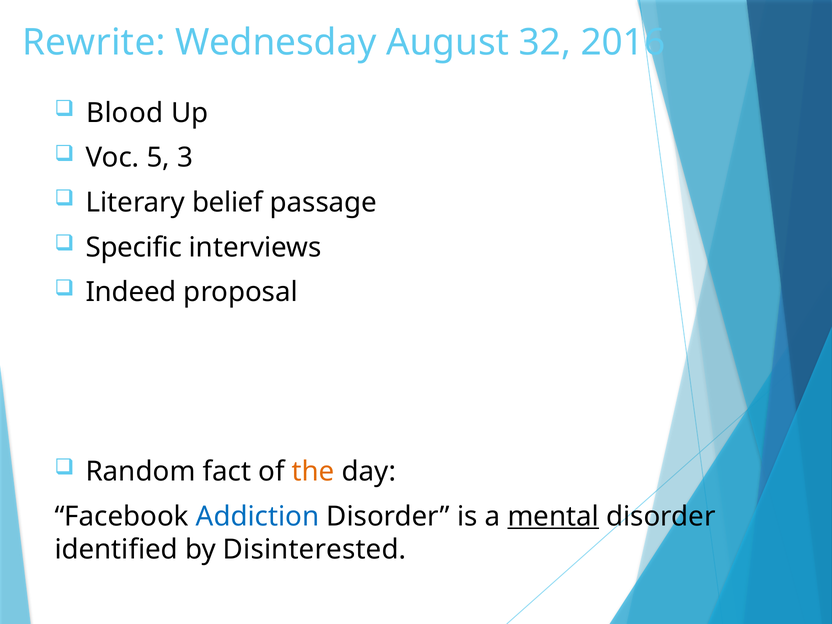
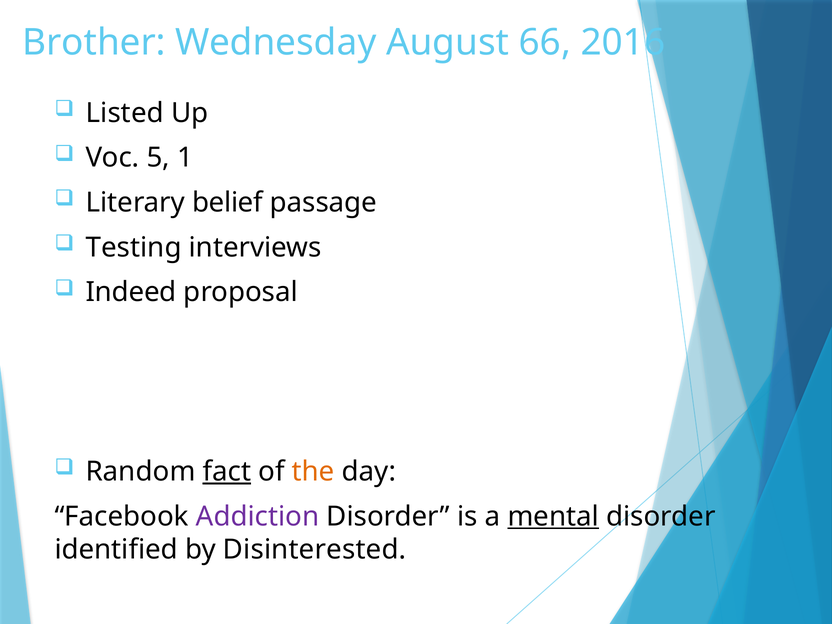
Rewrite: Rewrite -> Brother (94, 43)
32: 32 -> 66 (545, 43)
Blood: Blood -> Listed (125, 113)
3: 3 -> 1 (185, 158)
Specific: Specific -> Testing (134, 247)
fact underline: none -> present (227, 472)
Addiction colour: blue -> purple (258, 516)
